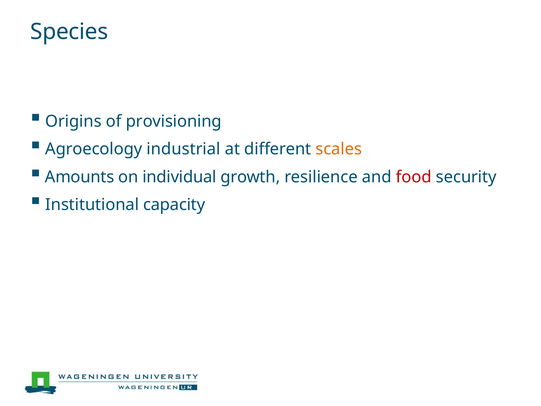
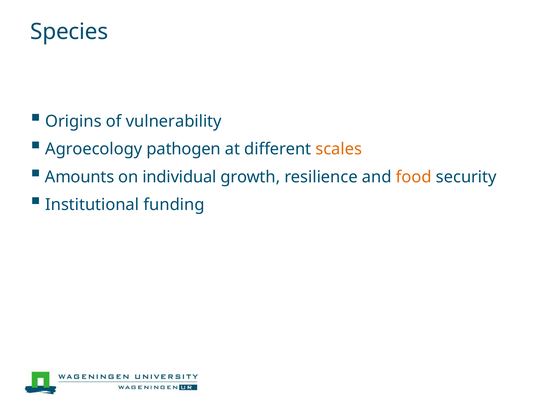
provisioning: provisioning -> vulnerability (174, 121)
industrial: industrial -> pathogen (184, 149)
food colour: red -> orange (414, 177)
capacity: capacity -> funding (174, 205)
